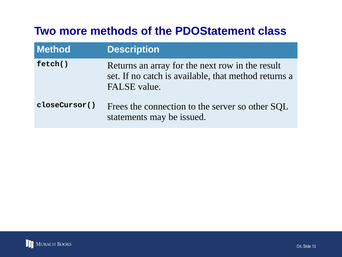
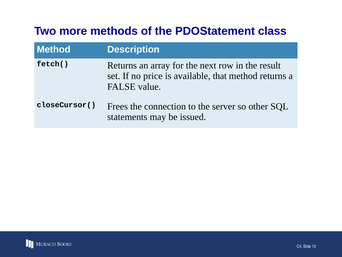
catch: catch -> price (153, 76)
